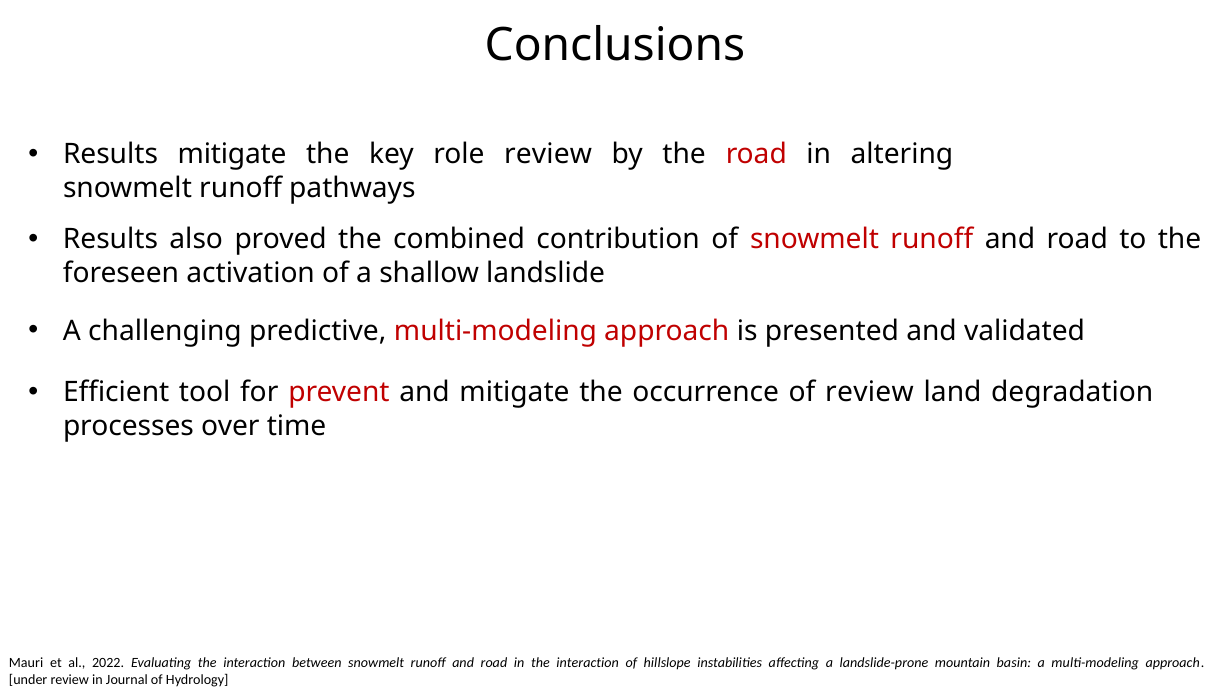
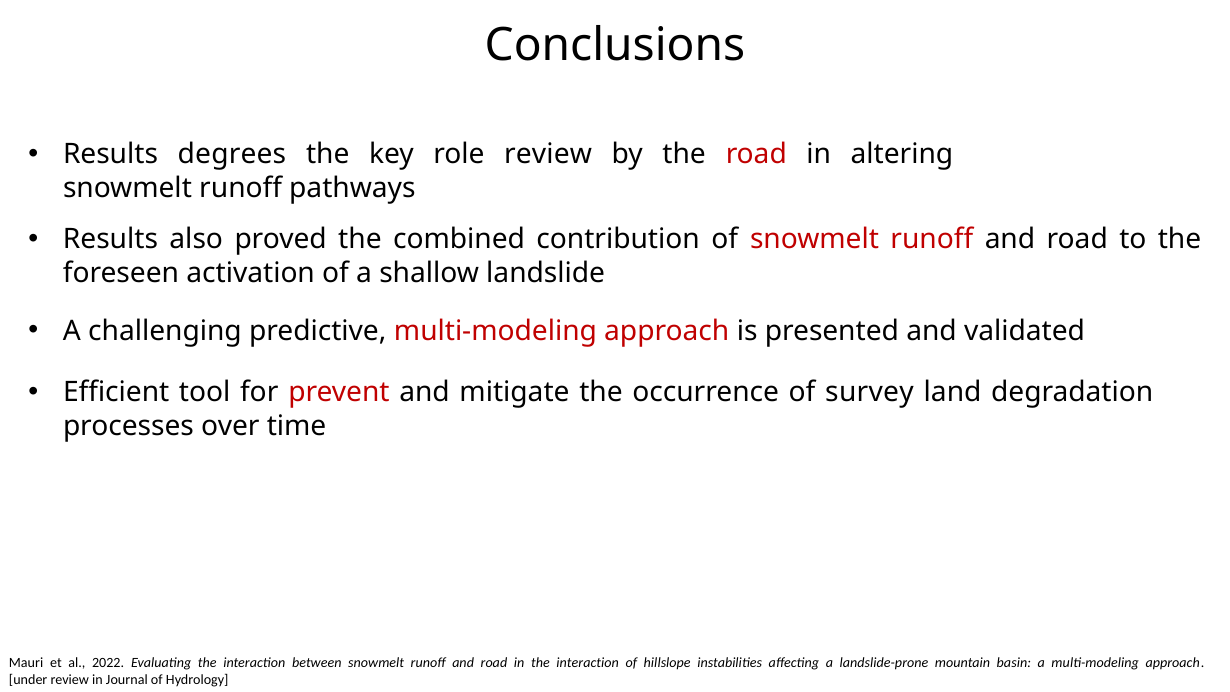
Results mitigate: mitigate -> degrees (232, 155)
of review: review -> survey (869, 392)
